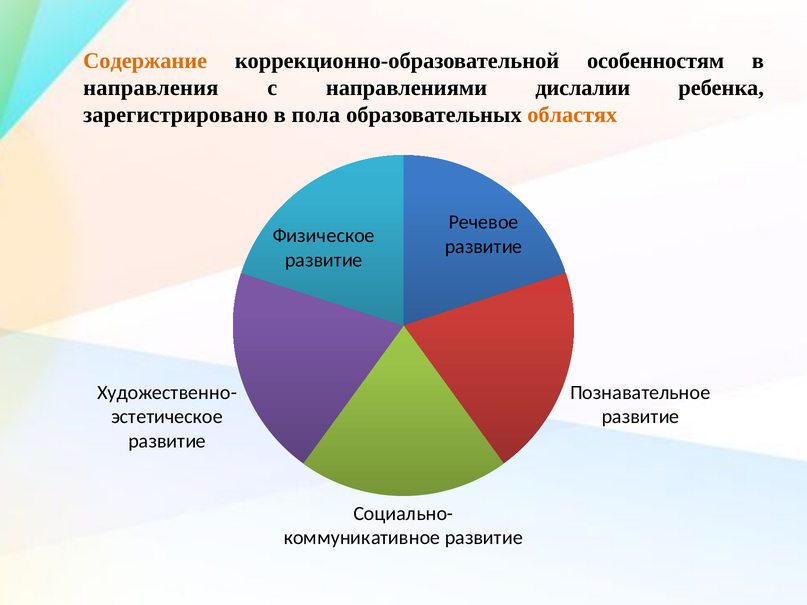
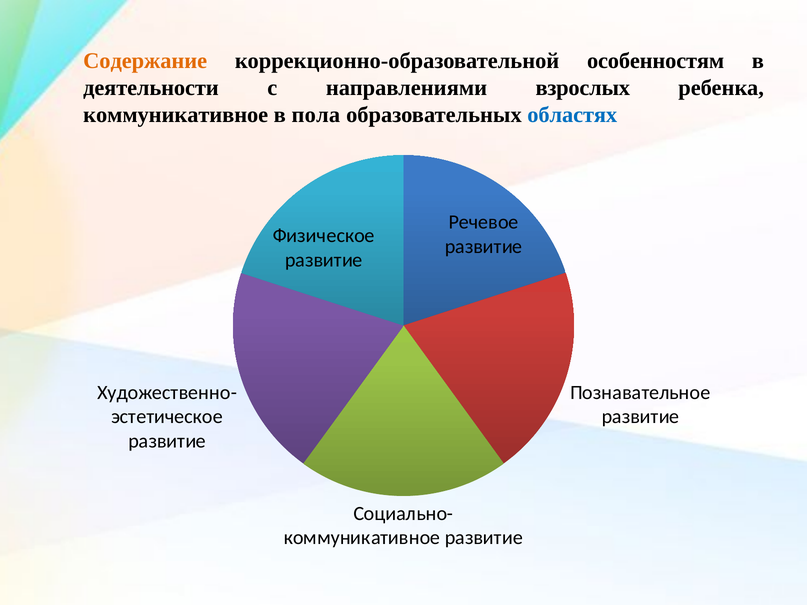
направления: направления -> деятельности (151, 88)
дислалии: дислалии -> взрослых (583, 88)
зарегистрировано: зарегистрировано -> коммуникативное (176, 115)
областях colour: orange -> blue (572, 115)
